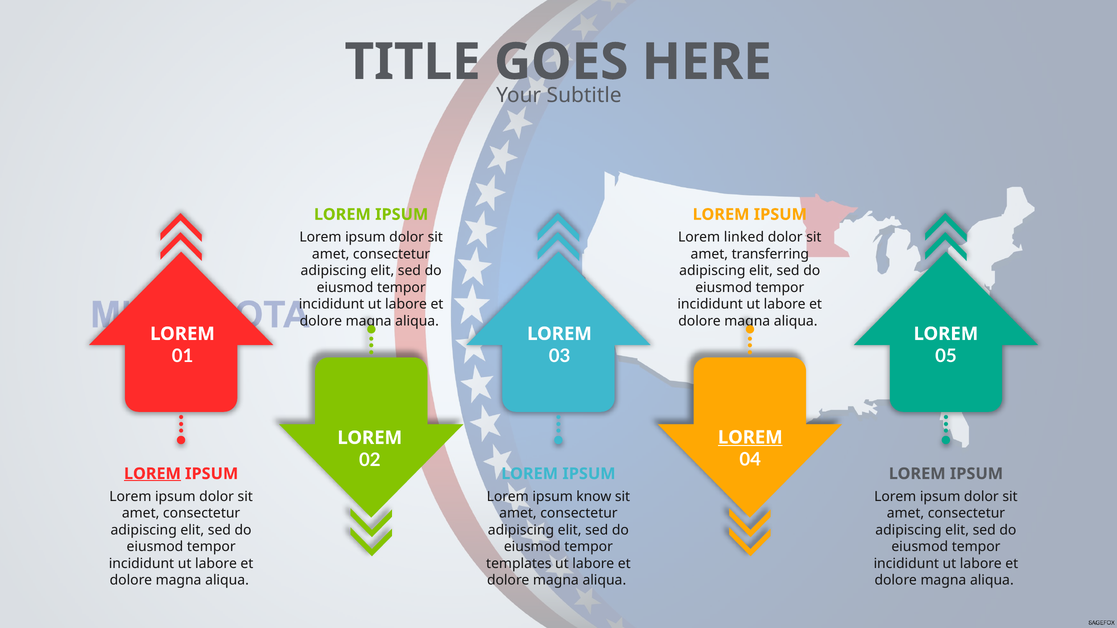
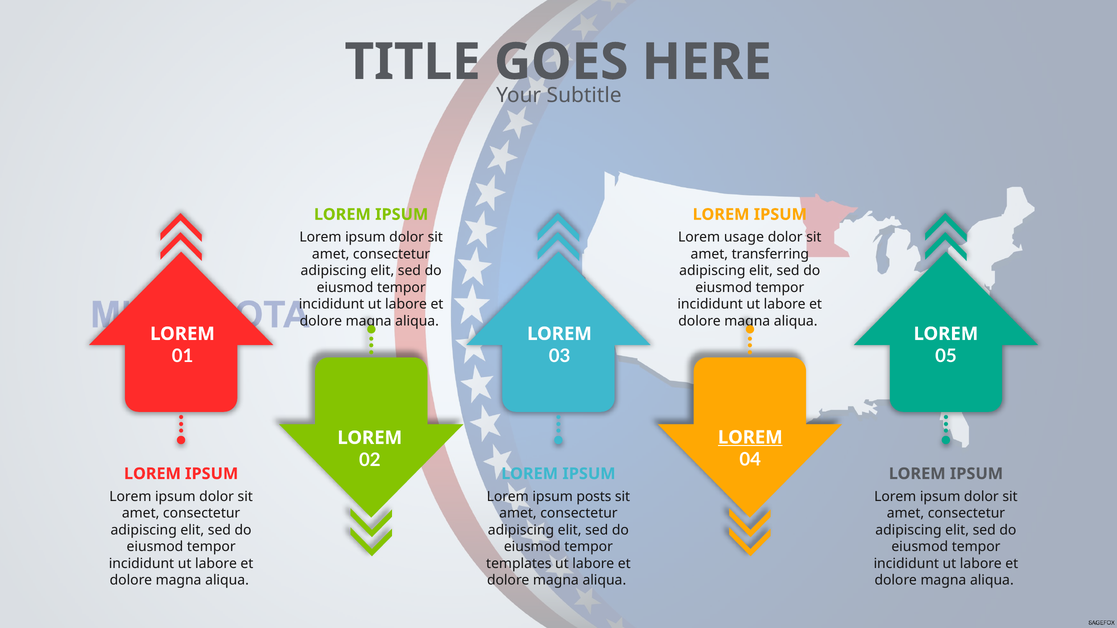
linked: linked -> usage (744, 237)
LOREM underline: present -> none (152, 474)
know: know -> posts (594, 497)
